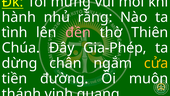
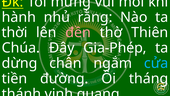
tình: tình -> thời (15, 32)
cửa colour: yellow -> light blue (156, 63)
muôn: muôn -> tháng (149, 78)
